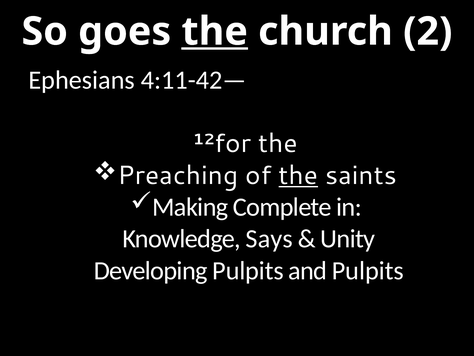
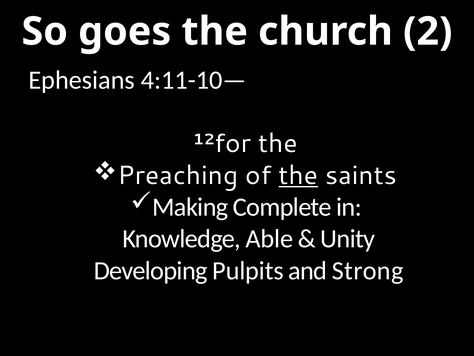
the underline: present -> none (215, 32)
4:11-42—: 4:11-42— -> 4:11-10— (194, 80)
Says: Says -> Able (269, 239)
and Pulpits: Pulpits -> Strong (368, 270)
